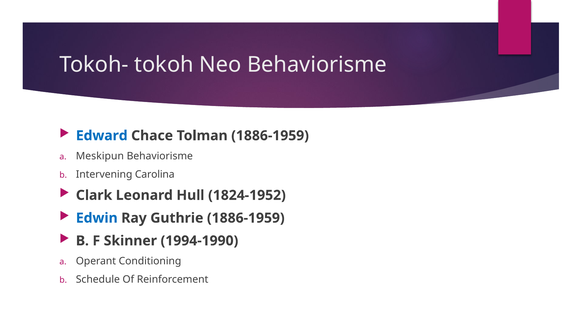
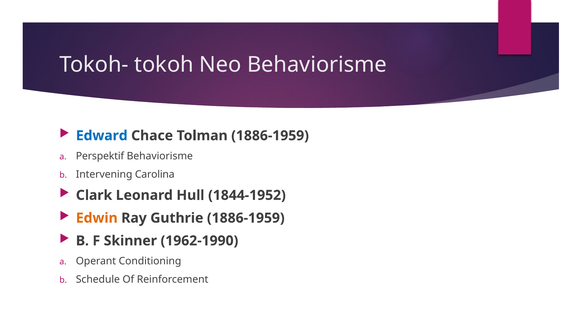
Meskipun: Meskipun -> Perspektif (100, 156)
1824-1952: 1824-1952 -> 1844-1952 (247, 195)
Edwin colour: blue -> orange (97, 218)
1994-1990: 1994-1990 -> 1962-1990 (199, 241)
